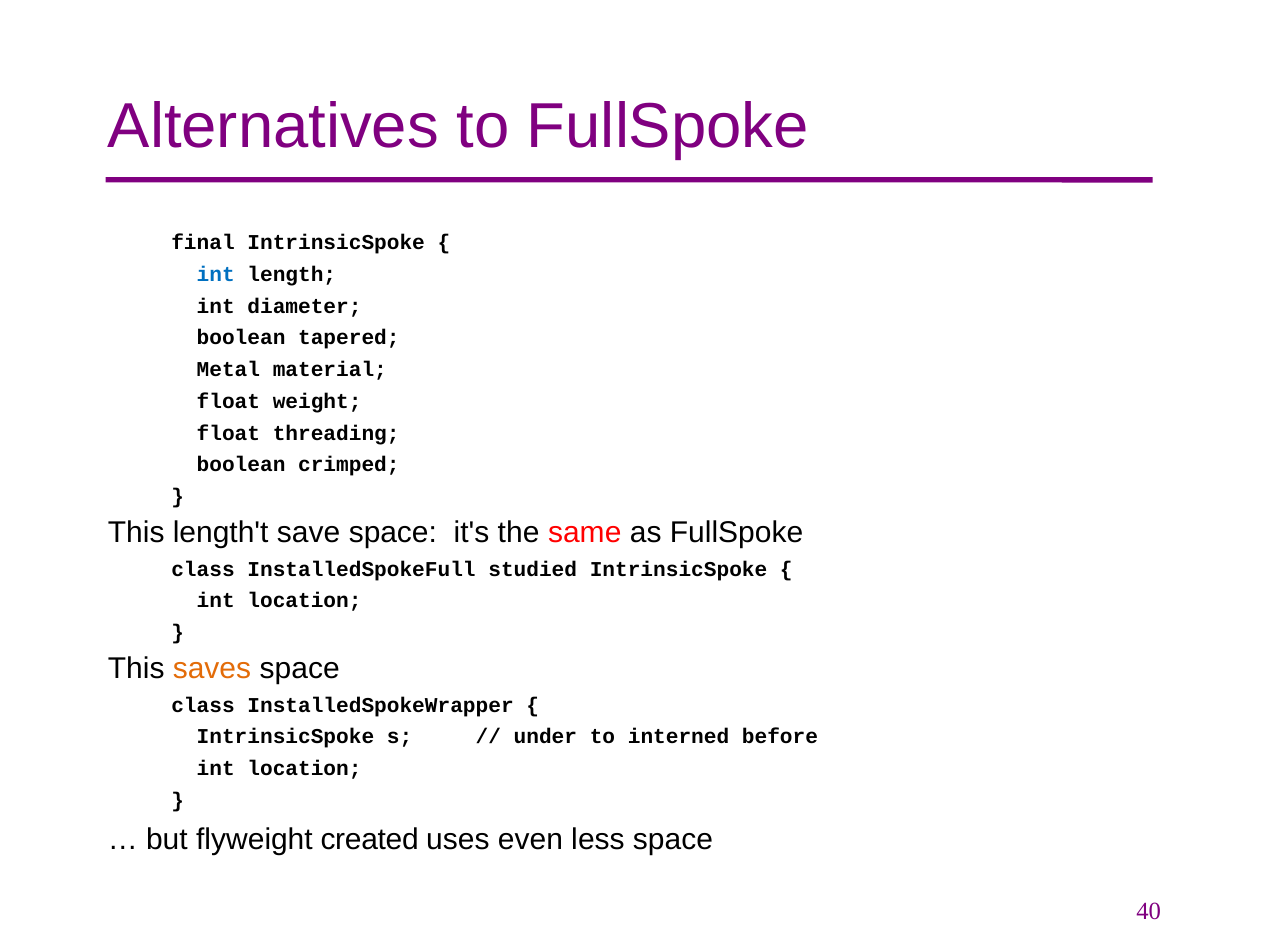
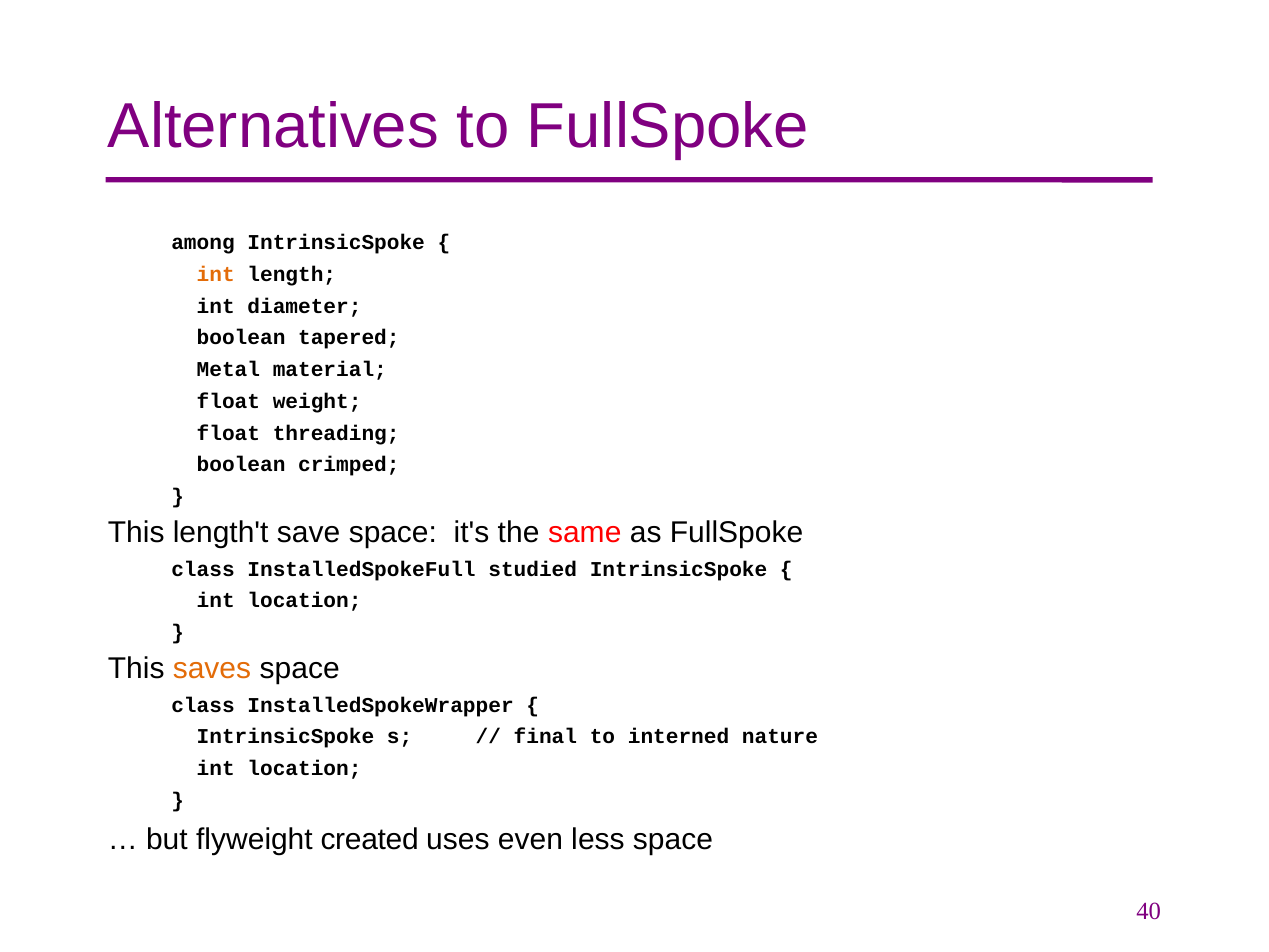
final: final -> among (203, 243)
int colour: blue -> orange (216, 274)
under: under -> final (545, 737)
before: before -> nature (780, 737)
